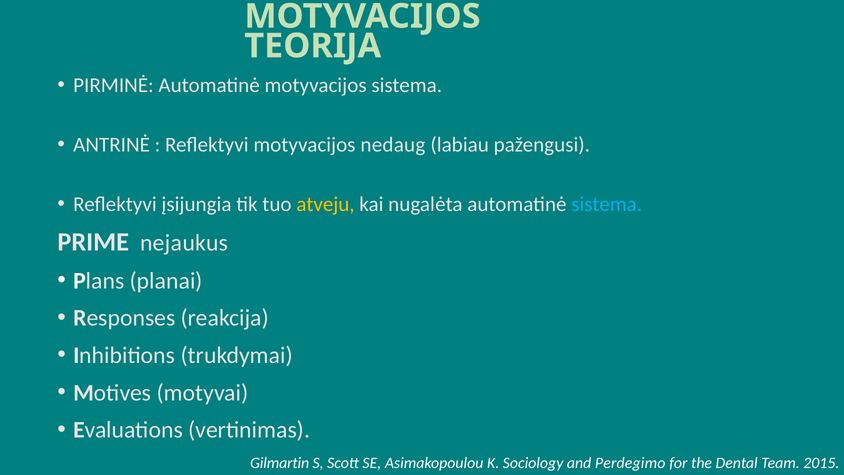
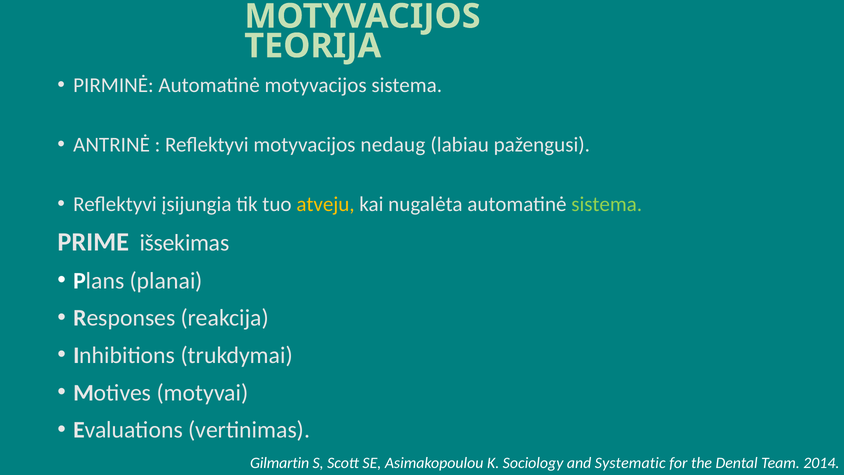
sistema colour: light blue -> light green (607, 204)
nejaukus: nejaukus -> išsekimas (184, 243)
Perdegimo: Perdegimo -> Systematic (630, 463)
2015: 2015 -> 2014 (821, 463)
